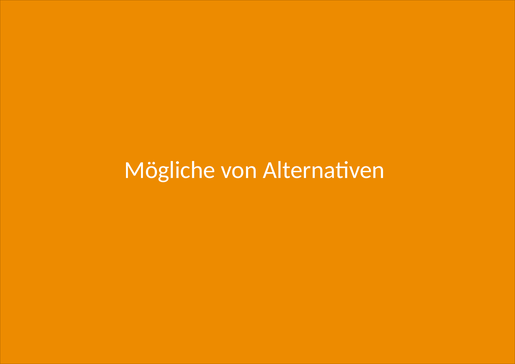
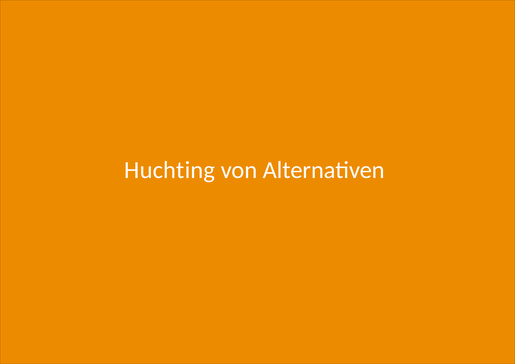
Mögliche: Mögliche -> Huchting (170, 170)
